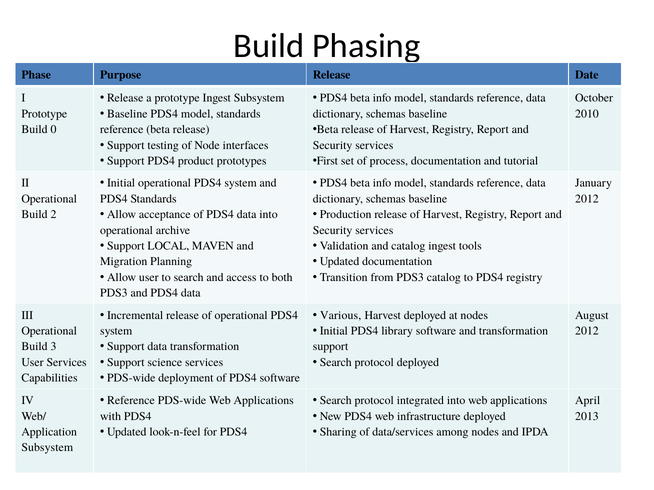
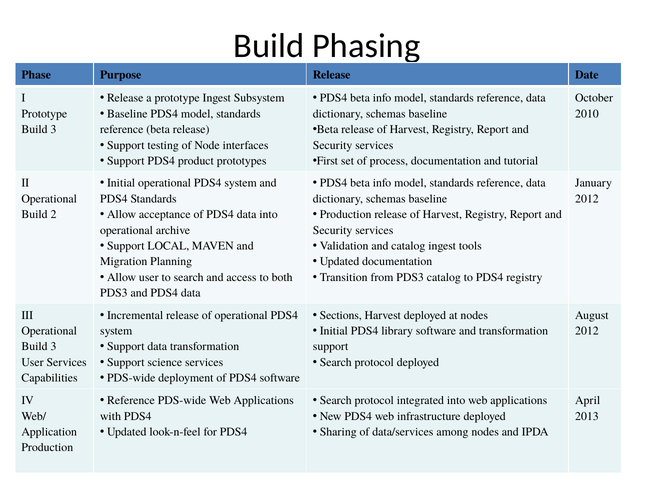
0: 0 -> 3 (53, 130)
Various: Various -> Sections (341, 315)
Subsystem: Subsystem -> Production (47, 448)
